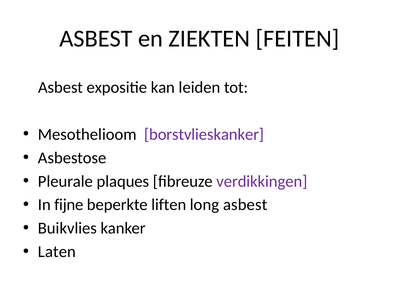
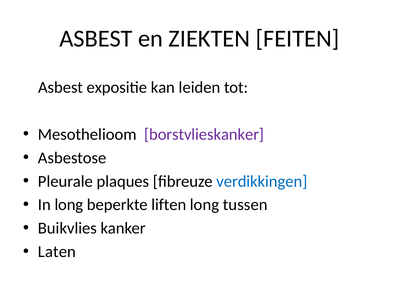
verdikkingen colour: purple -> blue (262, 181)
In fijne: fijne -> long (69, 205)
long asbest: asbest -> tussen (245, 205)
